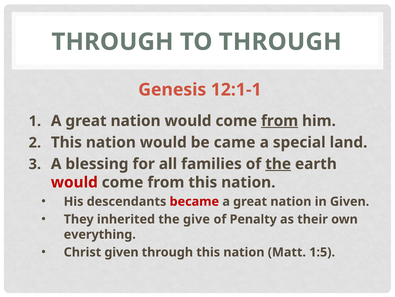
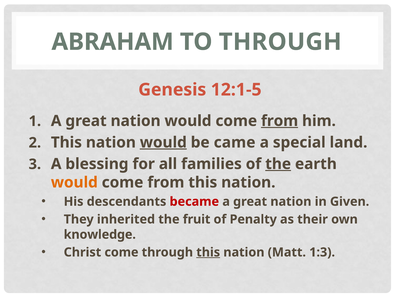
THROUGH: THROUGH -> ABRAHAM (113, 42)
12:1-1: 12:1-1 -> 12:1-5 (236, 89)
would underline: none -> present (163, 142)
would colour: red -> orange (74, 182)
give: give -> fruit (197, 219)
everything: everything -> knowledge (100, 234)
Christ given: given -> come (121, 252)
this underline: none -> present (208, 252)
1:5: 1:5 -> 1:3 (322, 252)
